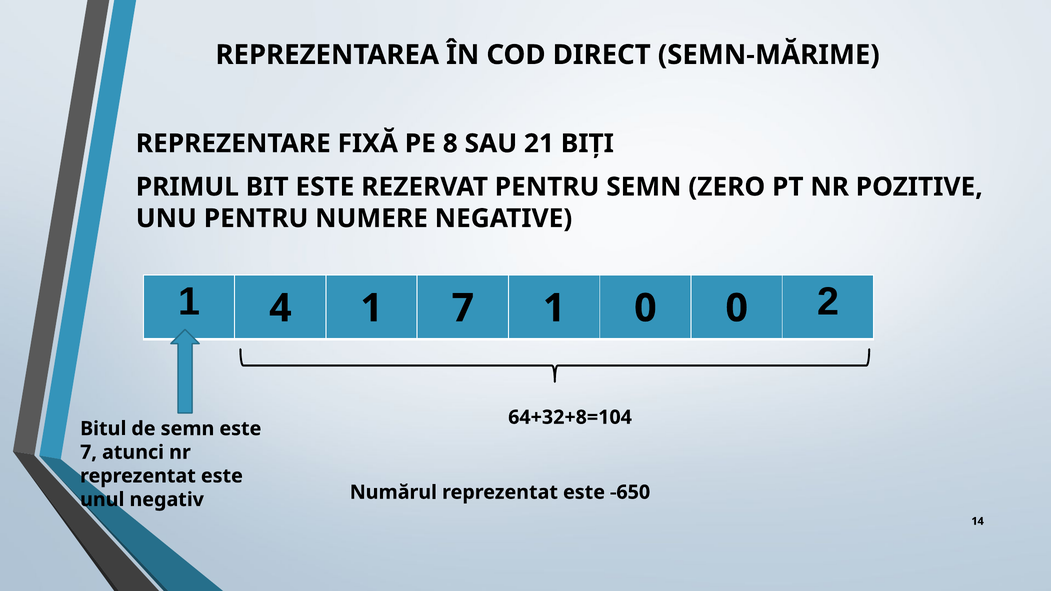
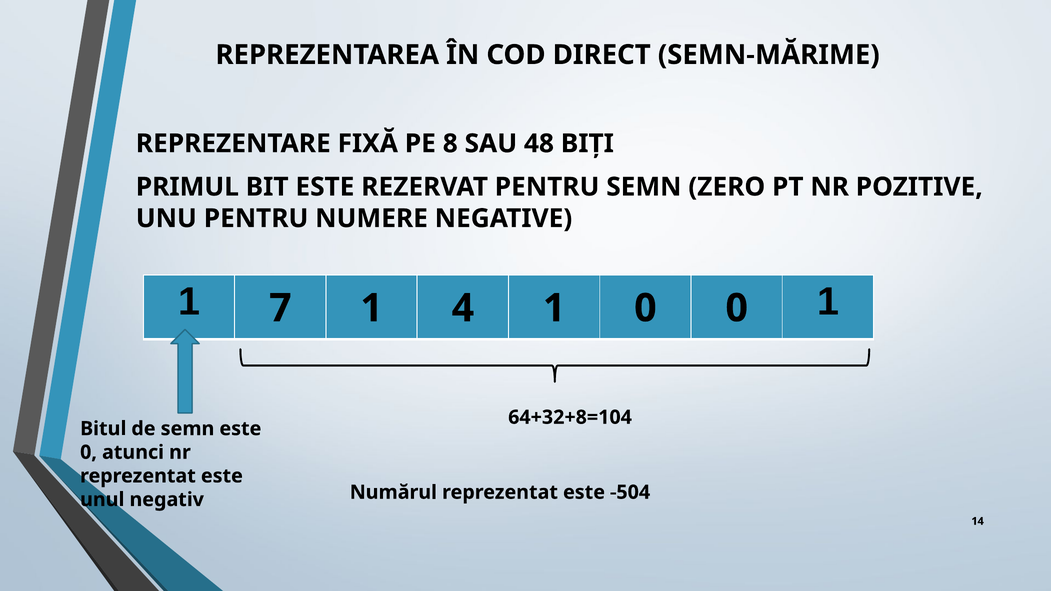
21: 21 -> 48 (539, 144)
4: 4 -> 7 (280, 308)
1 7: 7 -> 4 (463, 308)
0 2: 2 -> 1 (828, 302)
7: 7 -> 0 (89, 452)
-650: -650 -> -504 (630, 492)
